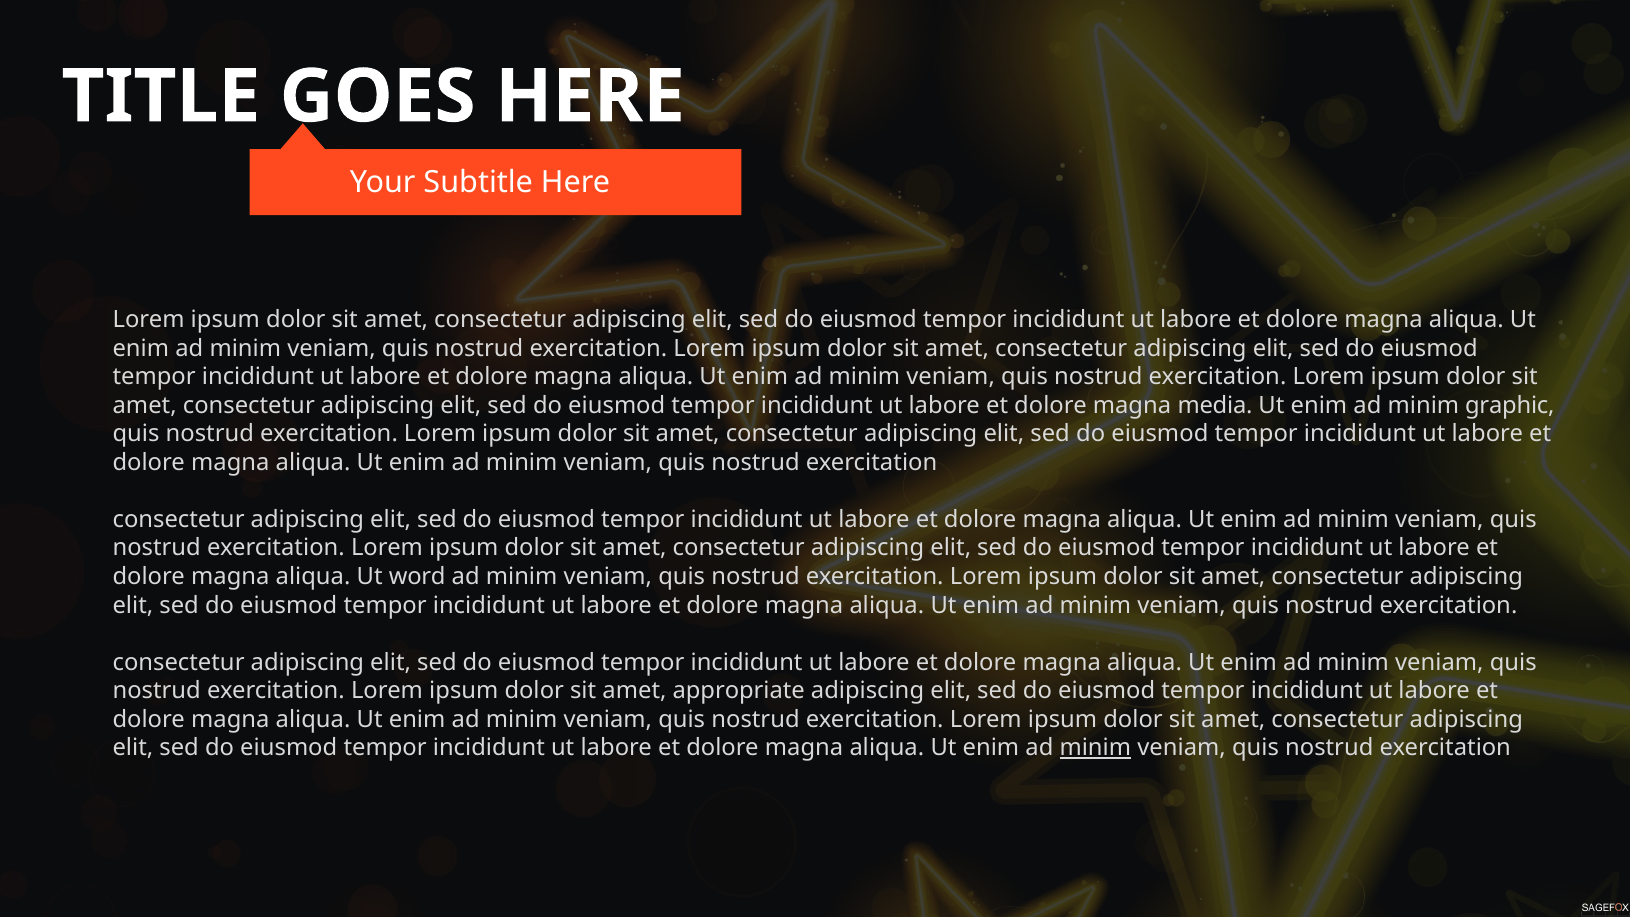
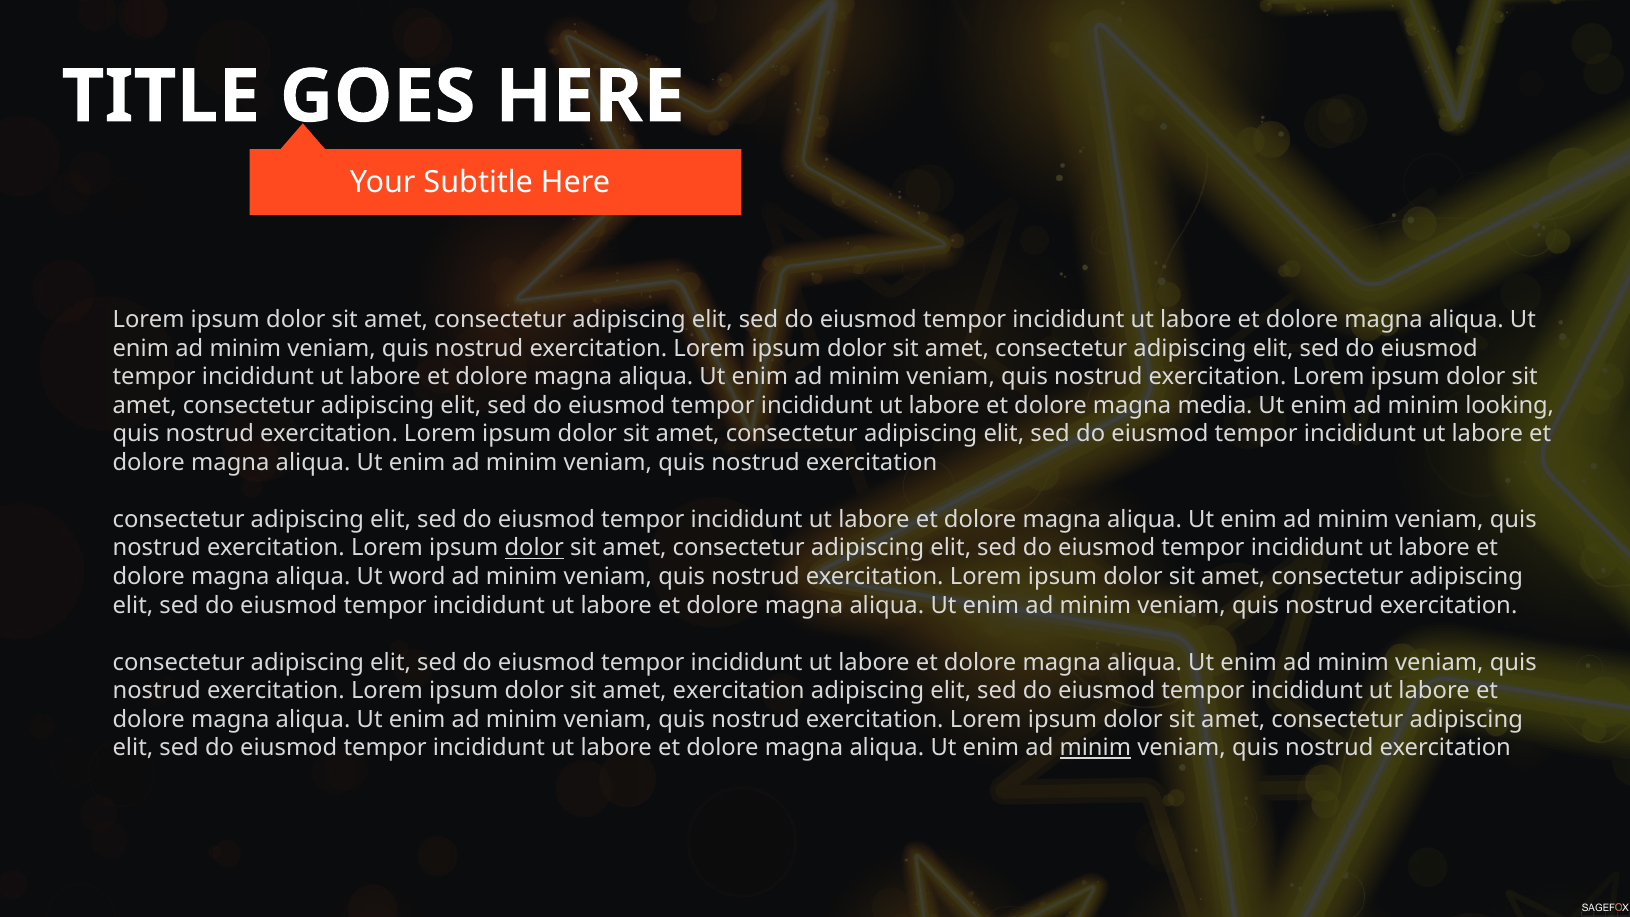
graphic: graphic -> looking (1510, 405)
dolor underline: none -> present (534, 548)
amet appropriate: appropriate -> exercitation (739, 691)
